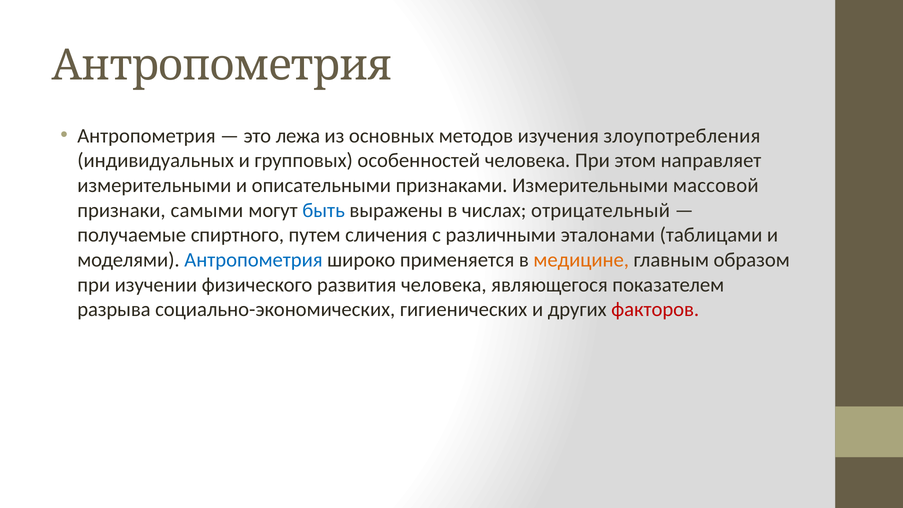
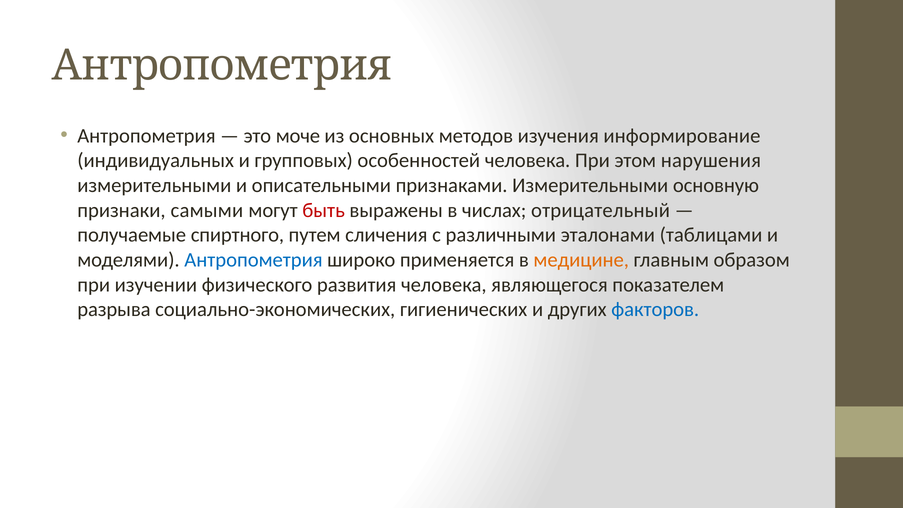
лежа: лежа -> моче (298, 136)
злоупотребления: злоупотребления -> информирование (682, 136)
направляет: направляет -> нарушения (711, 161)
массовой: массовой -> основную (716, 185)
быть colour: blue -> red (324, 210)
факторов colour: red -> blue (655, 310)
